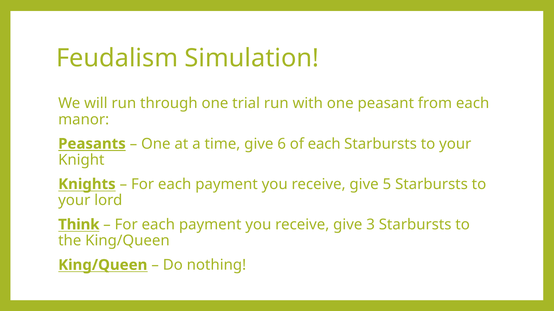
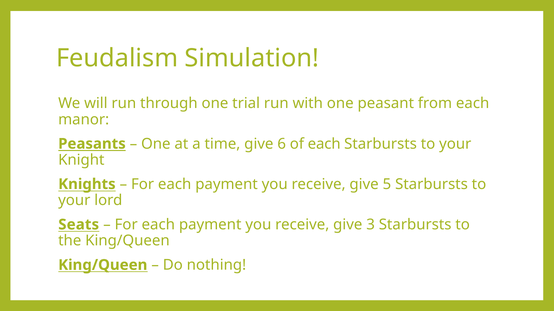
Think: Think -> Seats (79, 225)
